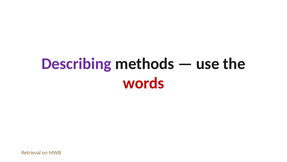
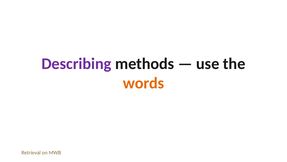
words colour: red -> orange (144, 83)
